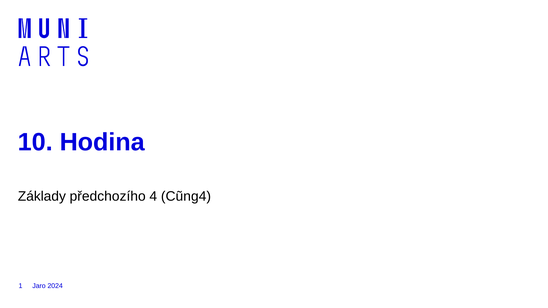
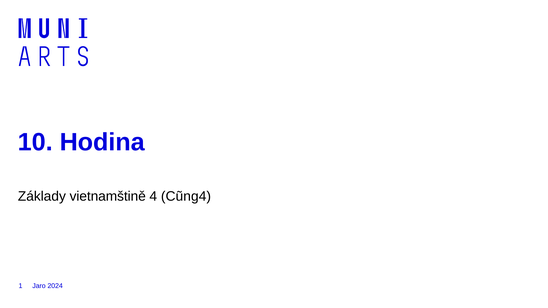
předchozího: předchozího -> vietnamštině (108, 196)
